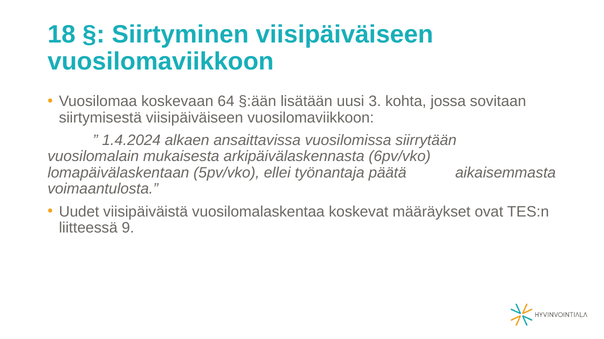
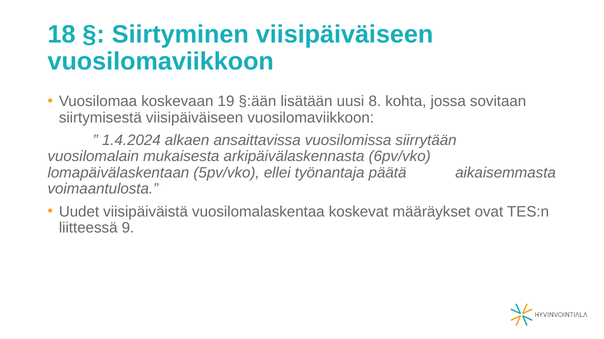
64: 64 -> 19 (226, 102)
3: 3 -> 8 (375, 102)
